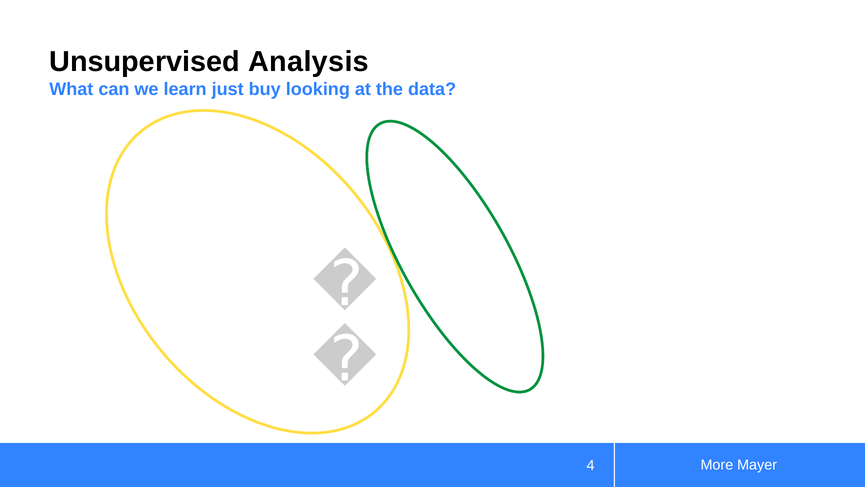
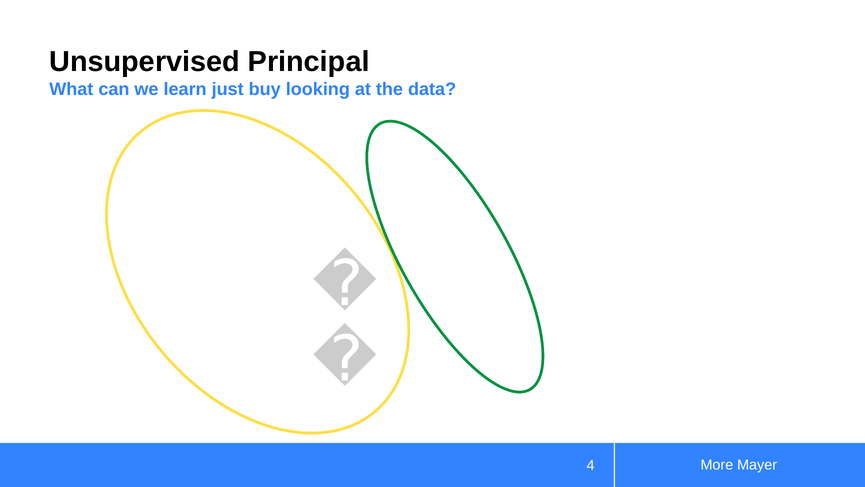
Analysis: Analysis -> Principal (309, 61)
